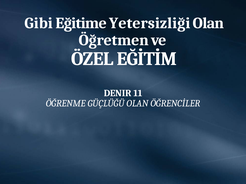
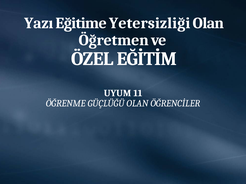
Gibi: Gibi -> Yazı (39, 23)
DENIR: DENIR -> UYUM (118, 93)
